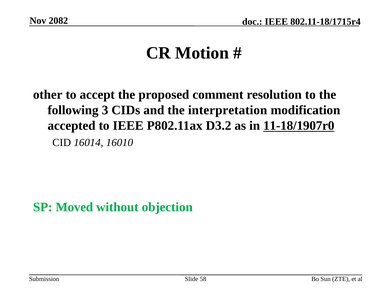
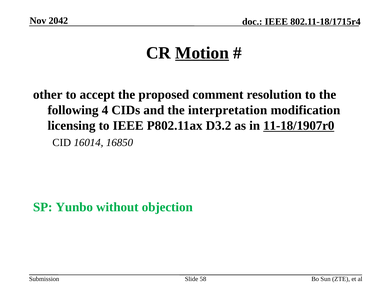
2082: 2082 -> 2042 (58, 21)
Motion underline: none -> present (202, 53)
3: 3 -> 4 (105, 110)
accepted: accepted -> licensing (72, 126)
16010: 16010 -> 16850 (120, 142)
Moved: Moved -> Yunbo (74, 207)
